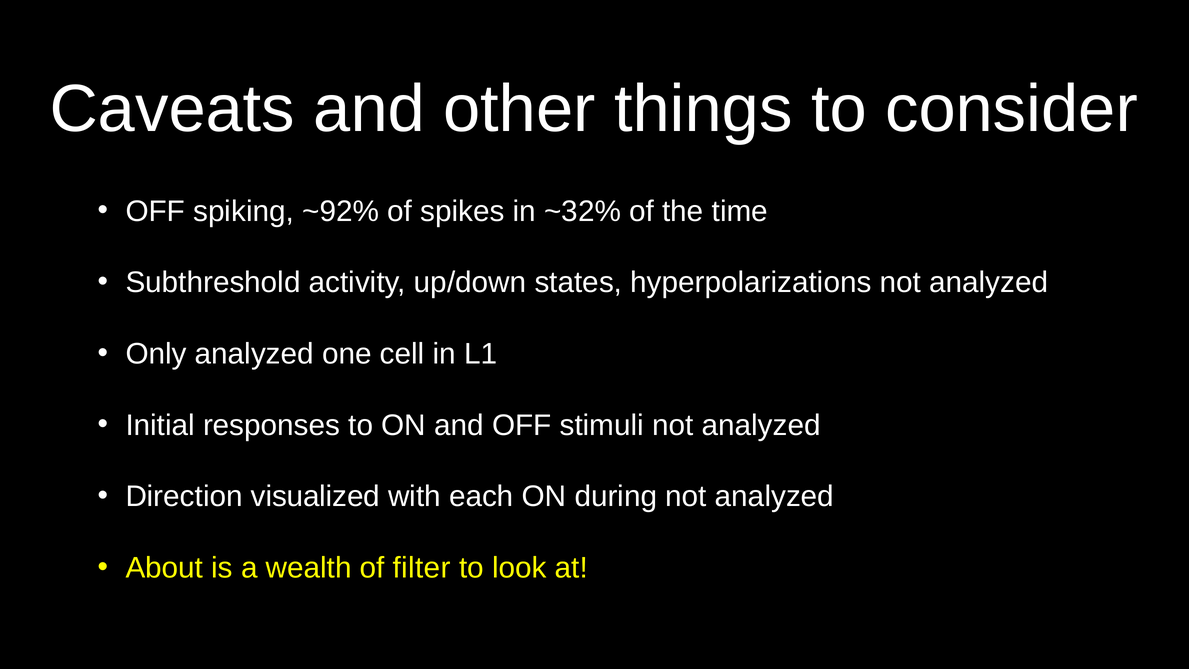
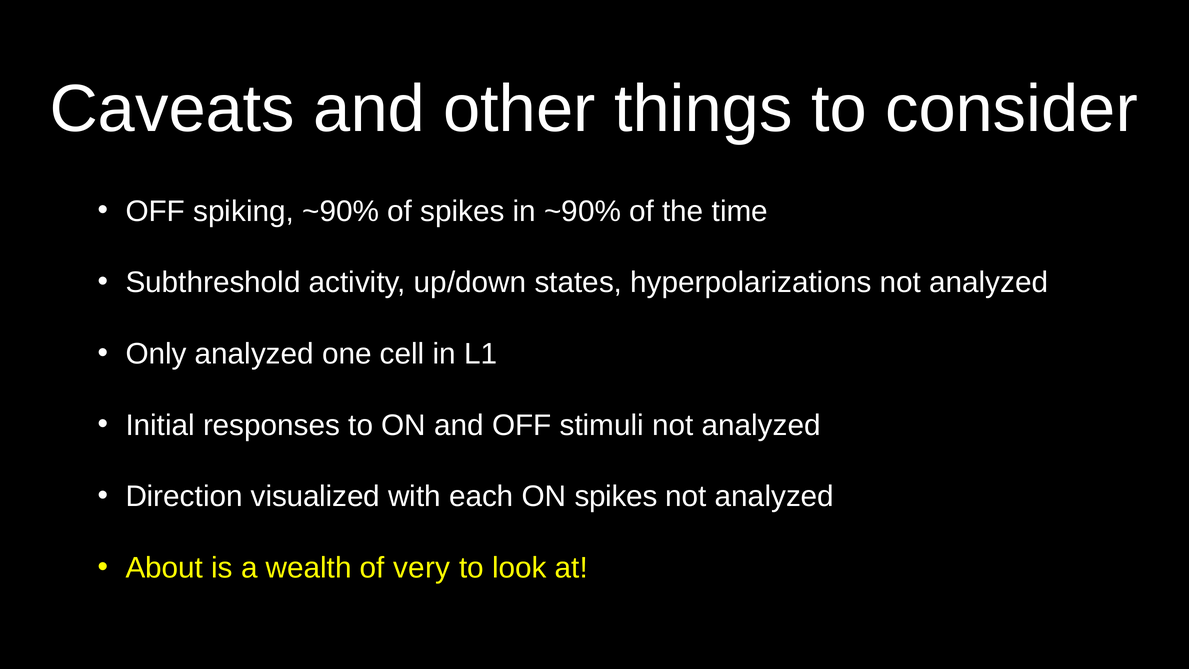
spiking ~92%: ~92% -> ~90% (341, 211)
in ~32%: ~32% -> ~90% (583, 211)
ON during: during -> spikes (616, 497)
filter: filter -> very (422, 568)
